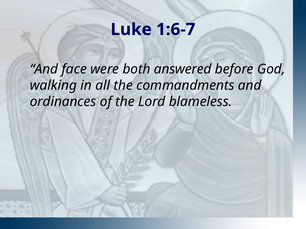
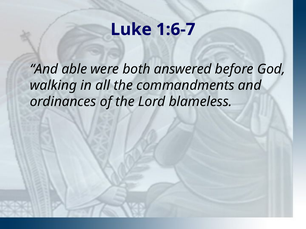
face: face -> able (74, 69)
